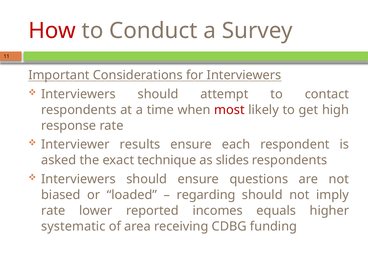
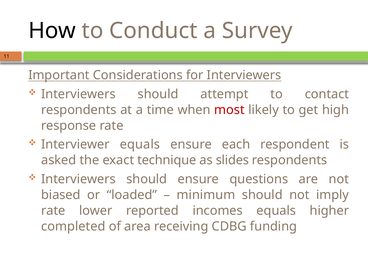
How colour: red -> black (52, 31)
Interviewer results: results -> equals (140, 144)
regarding: regarding -> minimum (206, 195)
systematic: systematic -> completed (73, 226)
